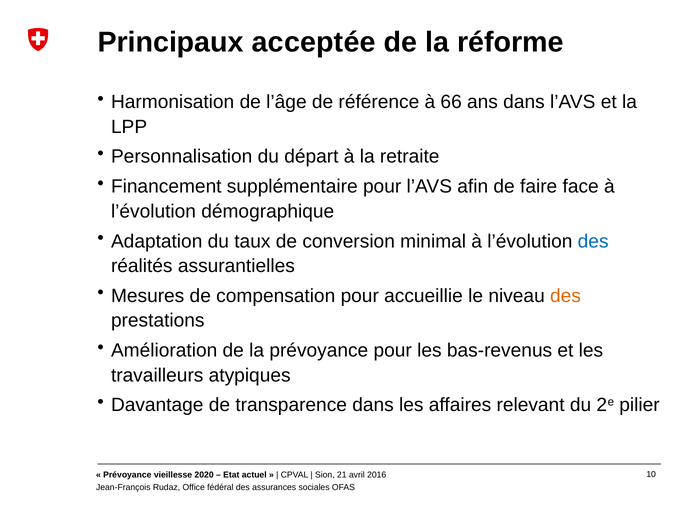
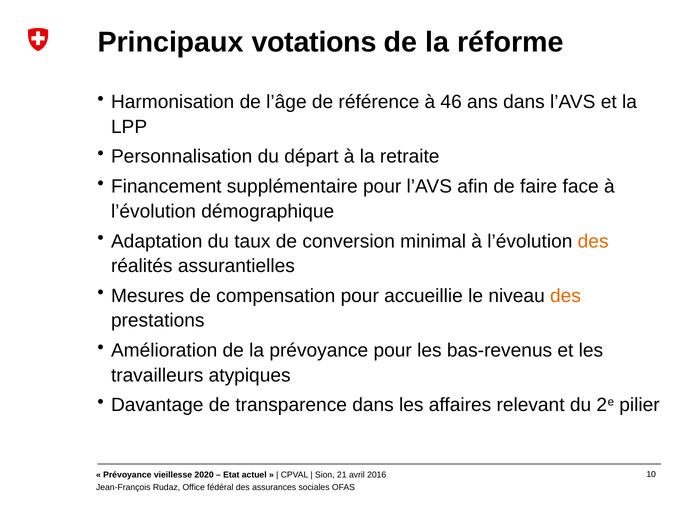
acceptée: acceptée -> votations (314, 42)
66: 66 -> 46 (451, 102)
des colour: blue -> orange (593, 241)
